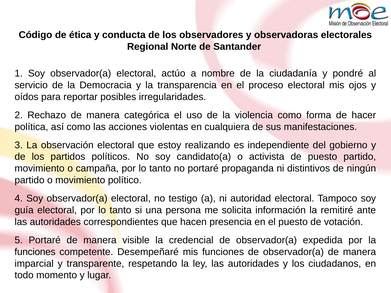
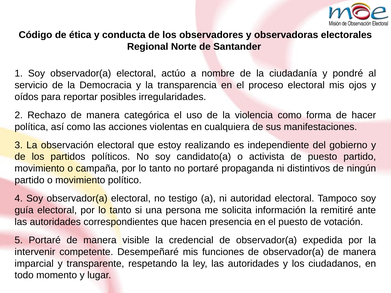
funciones: funciones -> intervenir (35, 252)
